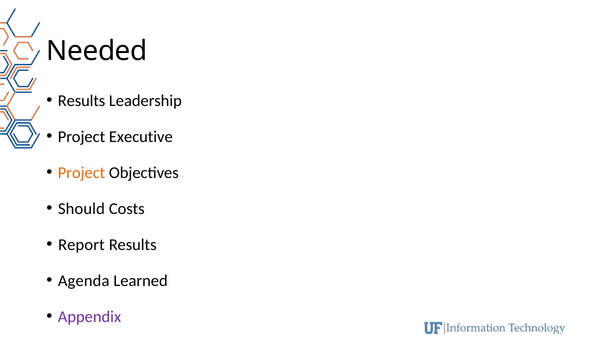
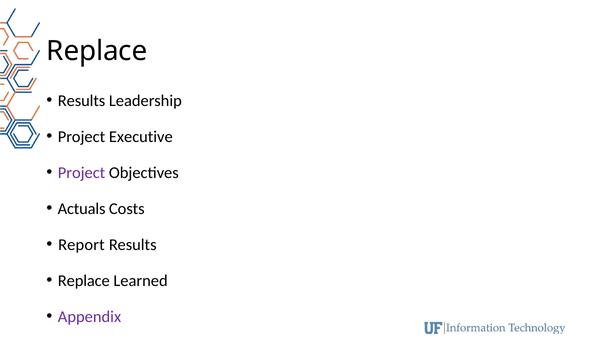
Needed: Needed -> Replace (97, 51)
Project colour: orange -> purple (82, 173)
Should: Should -> Actuals (82, 209)
Agenda: Agenda -> Replace (84, 281)
